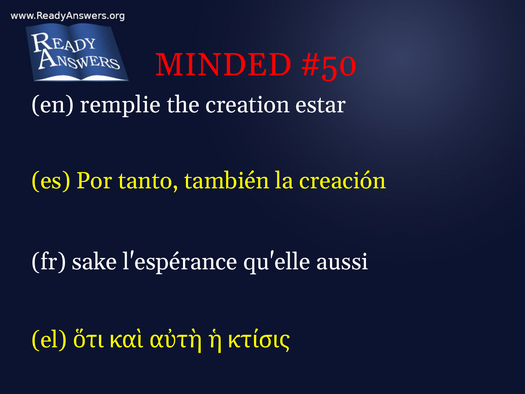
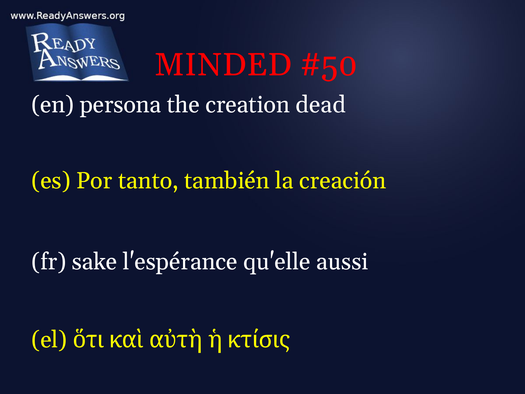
remplie: remplie -> persona (121, 105)
estar: estar -> dead (321, 105)
